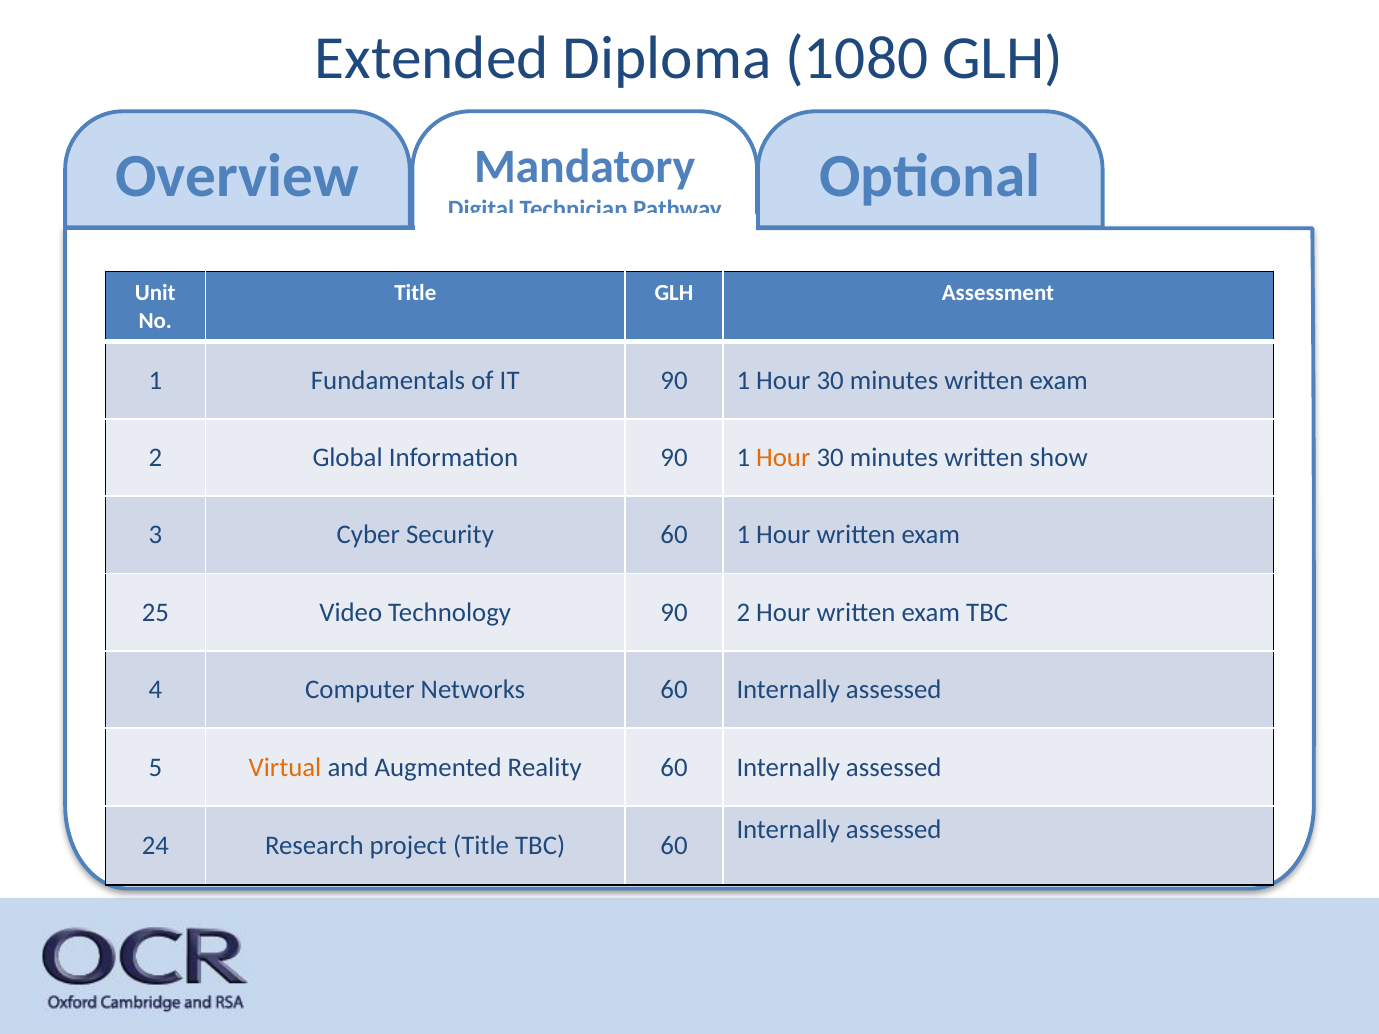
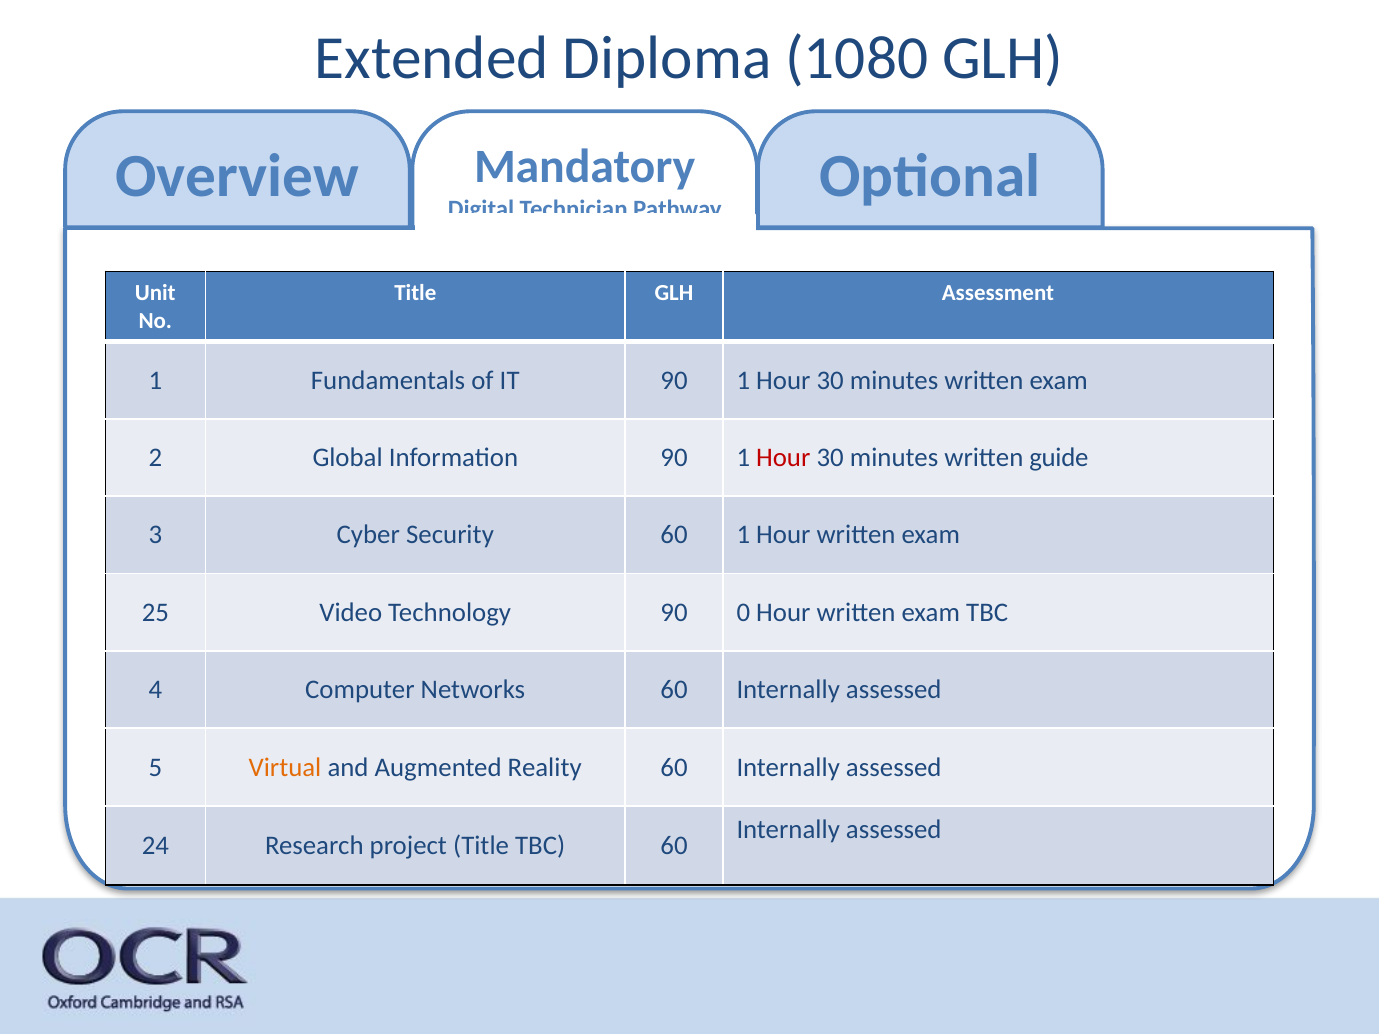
Hour colour: orange -> red (783, 458)
show: show -> guide (1059, 458)
90 2: 2 -> 0 (743, 613)
